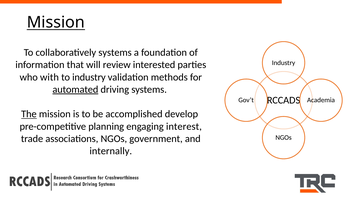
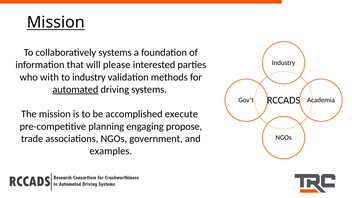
review: review -> please (117, 65)
The underline: present -> none (29, 114)
develop: develop -> execute (181, 114)
interest: interest -> propose (184, 126)
internally: internally -> examples (111, 151)
